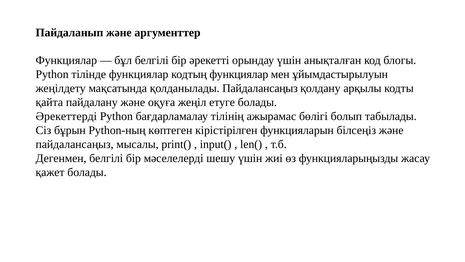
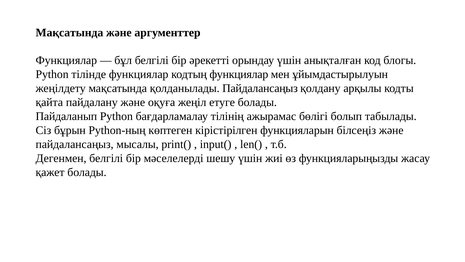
Пайдаланып: Пайдаланып -> Мақсатында (69, 32)
Әрекеттерді: Әрекеттерді -> Пайдаланып (66, 116)
